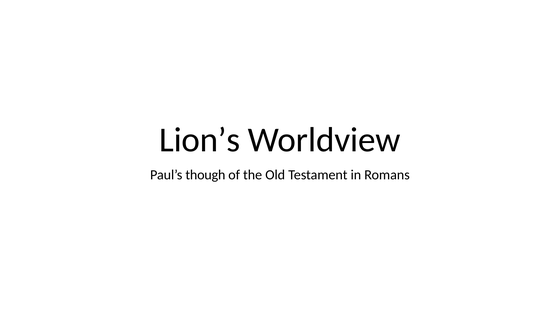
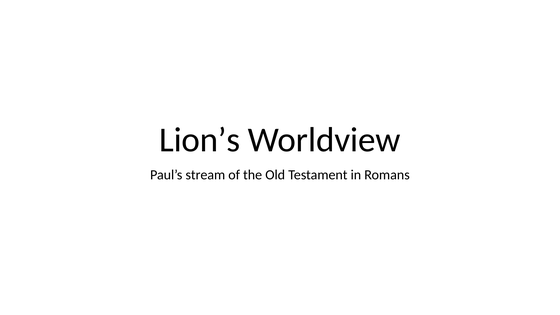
though: though -> stream (205, 175)
